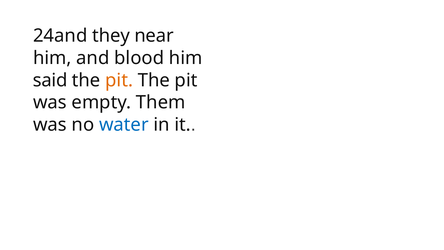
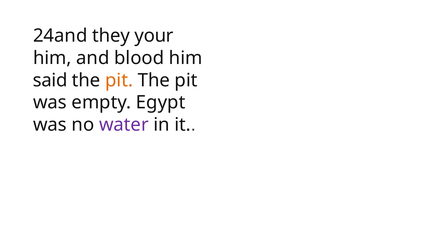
near: near -> your (154, 36)
Them: Them -> Egypt (161, 102)
water colour: blue -> purple (124, 125)
